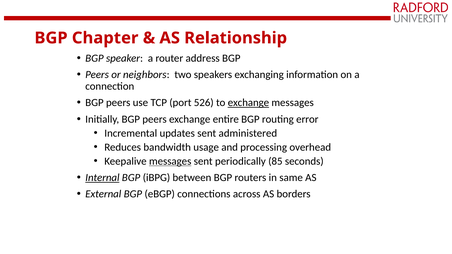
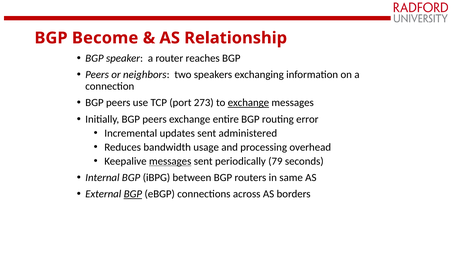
Chapter: Chapter -> Become (105, 38)
address: address -> reaches (203, 58)
526: 526 -> 273 (204, 103)
85: 85 -> 79 (275, 161)
Internal underline: present -> none (102, 178)
BGP underline: none -> present (133, 194)
